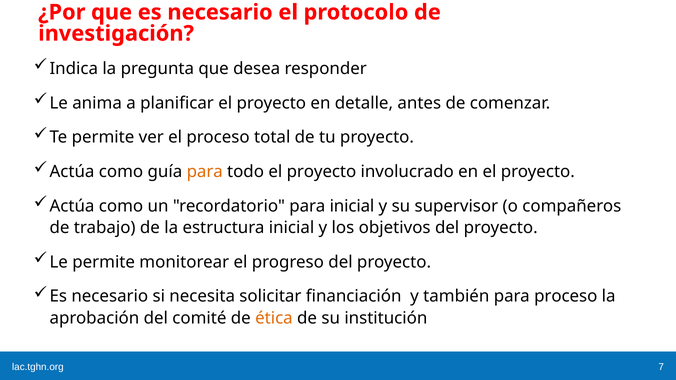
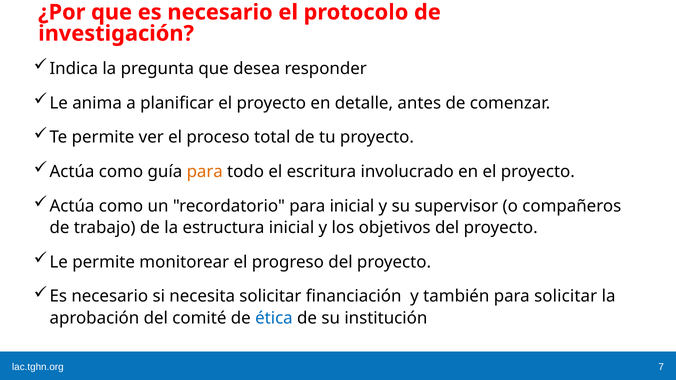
todo el proyecto: proyecto -> escritura (321, 172)
para proceso: proceso -> solicitar (566, 297)
ética colour: orange -> blue (274, 318)
